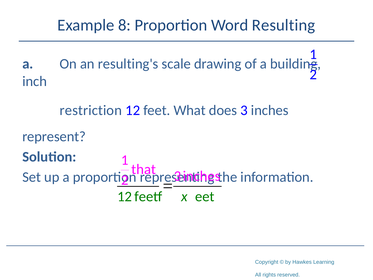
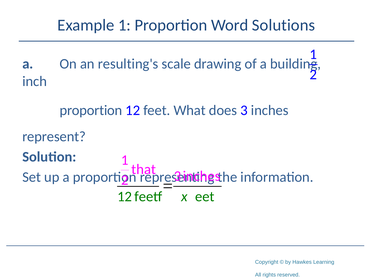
Example 8: 8 -> 1 (125, 25)
Resulting: Resulting -> Solutions (284, 25)
restriction: restriction -> proportion (91, 110)
